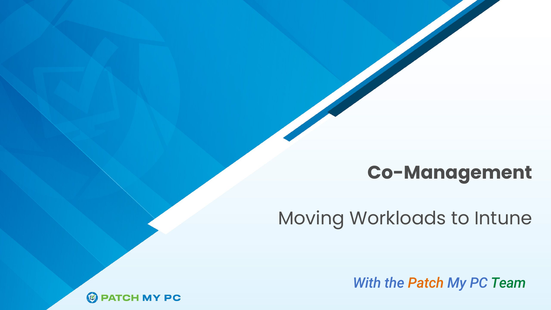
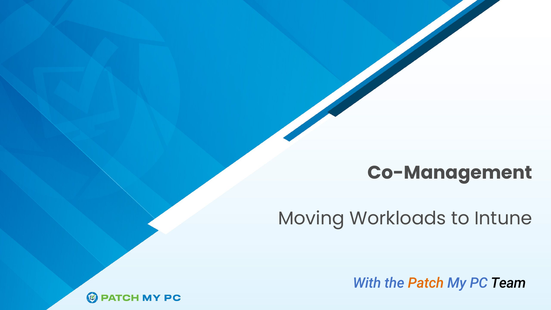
Team colour: green -> black (508, 283)
